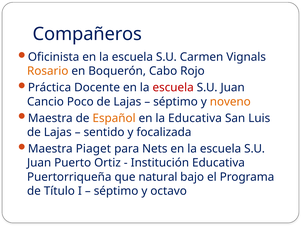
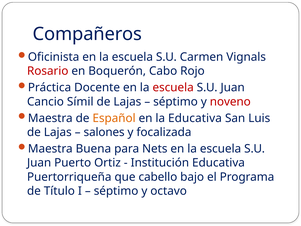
Rosario colour: orange -> red (48, 71)
Poco: Poco -> Símil (80, 102)
noveno colour: orange -> red (230, 102)
sentido: sentido -> salones (104, 132)
Piaget: Piaget -> Buena (93, 149)
natural: natural -> cabello (158, 177)
